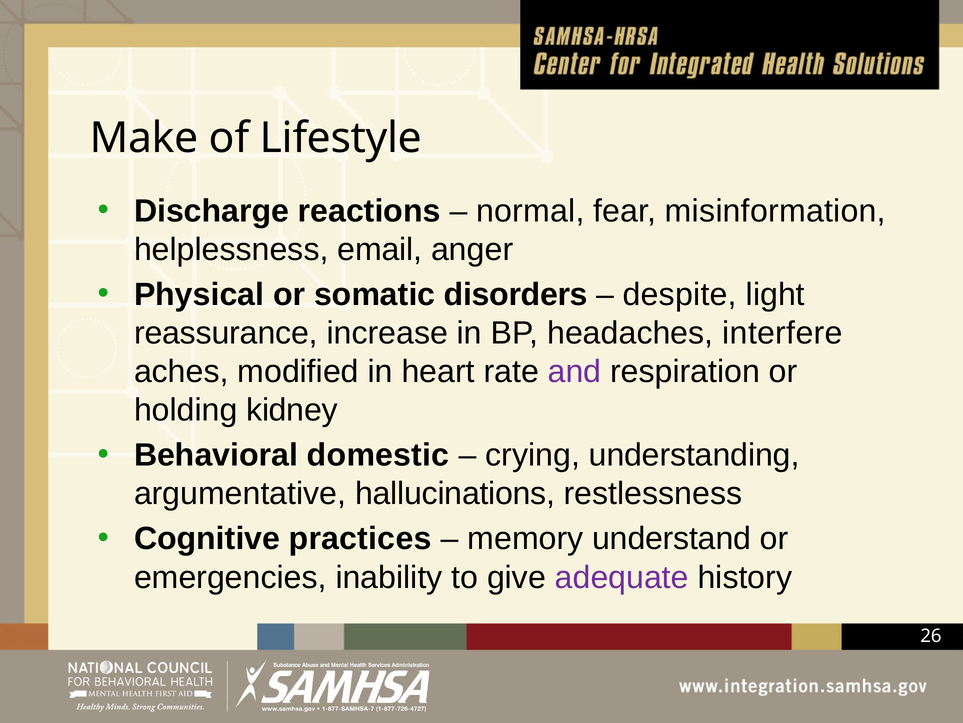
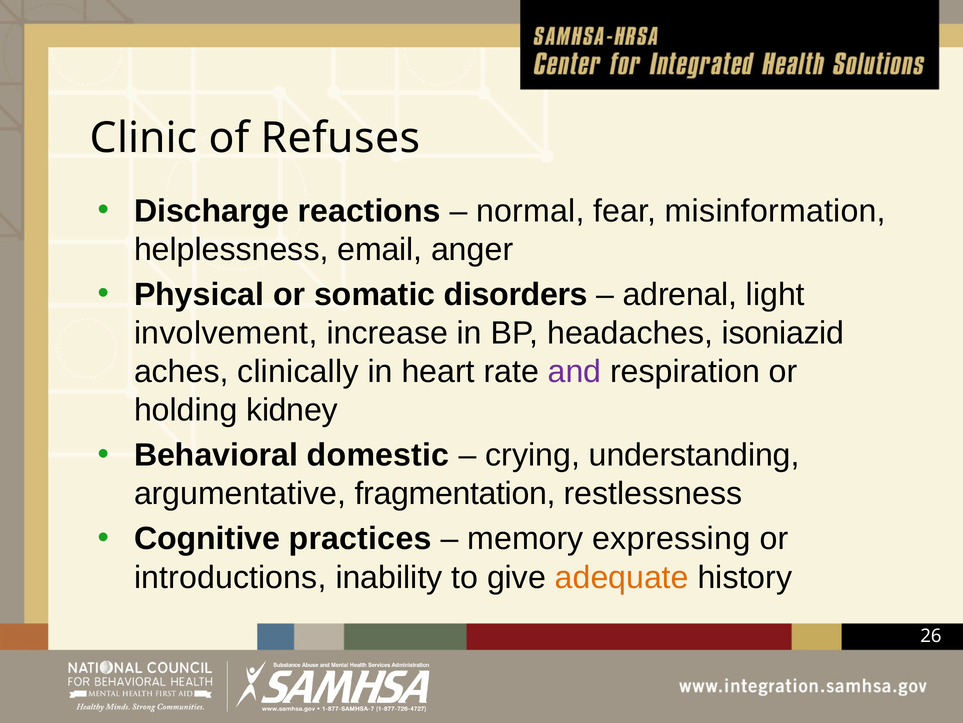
Make: Make -> Clinic (144, 138)
Lifestyle: Lifestyle -> Refuses (340, 138)
despite: despite -> adrenal (680, 294)
reassurance: reassurance -> involvement (226, 333)
interfere: interfere -> isoniazid (783, 333)
modified: modified -> clinically (298, 371)
hallucinations: hallucinations -> fragmentation (455, 493)
understand: understand -> expressing (671, 538)
emergencies: emergencies -> introductions (230, 577)
adequate colour: purple -> orange (622, 577)
